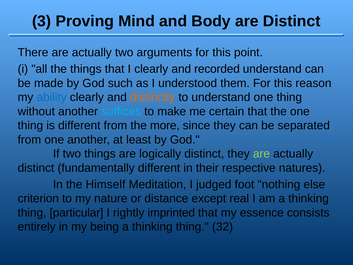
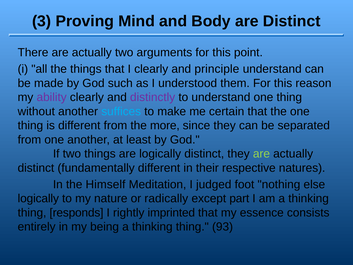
recorded: recorded -> principle (217, 69)
ability colour: blue -> purple (52, 97)
distinctly colour: orange -> purple (153, 97)
criterion: criterion -> logically (38, 198)
distance: distance -> radically (166, 198)
real: real -> part (239, 198)
particular: particular -> responds (76, 213)
32: 32 -> 93 (223, 227)
